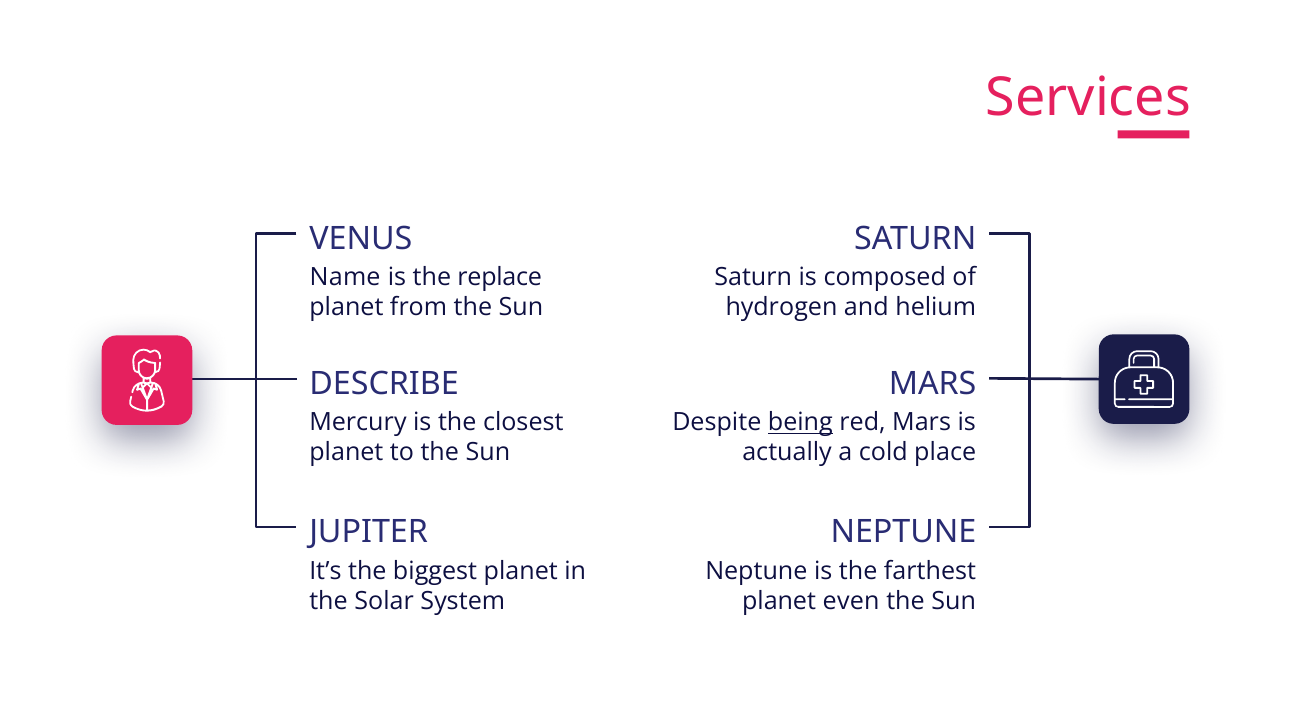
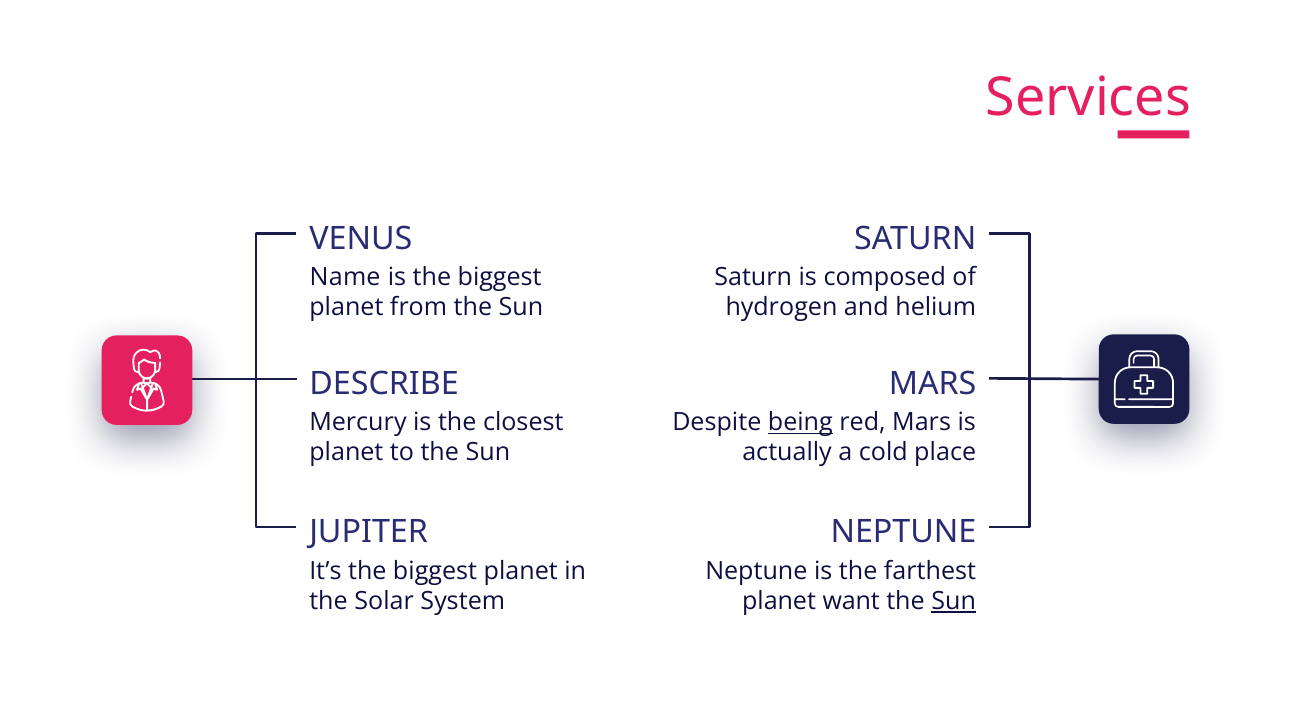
is the replace: replace -> biggest (500, 277)
even: even -> want (851, 601)
Sun underline: none -> present (954, 601)
